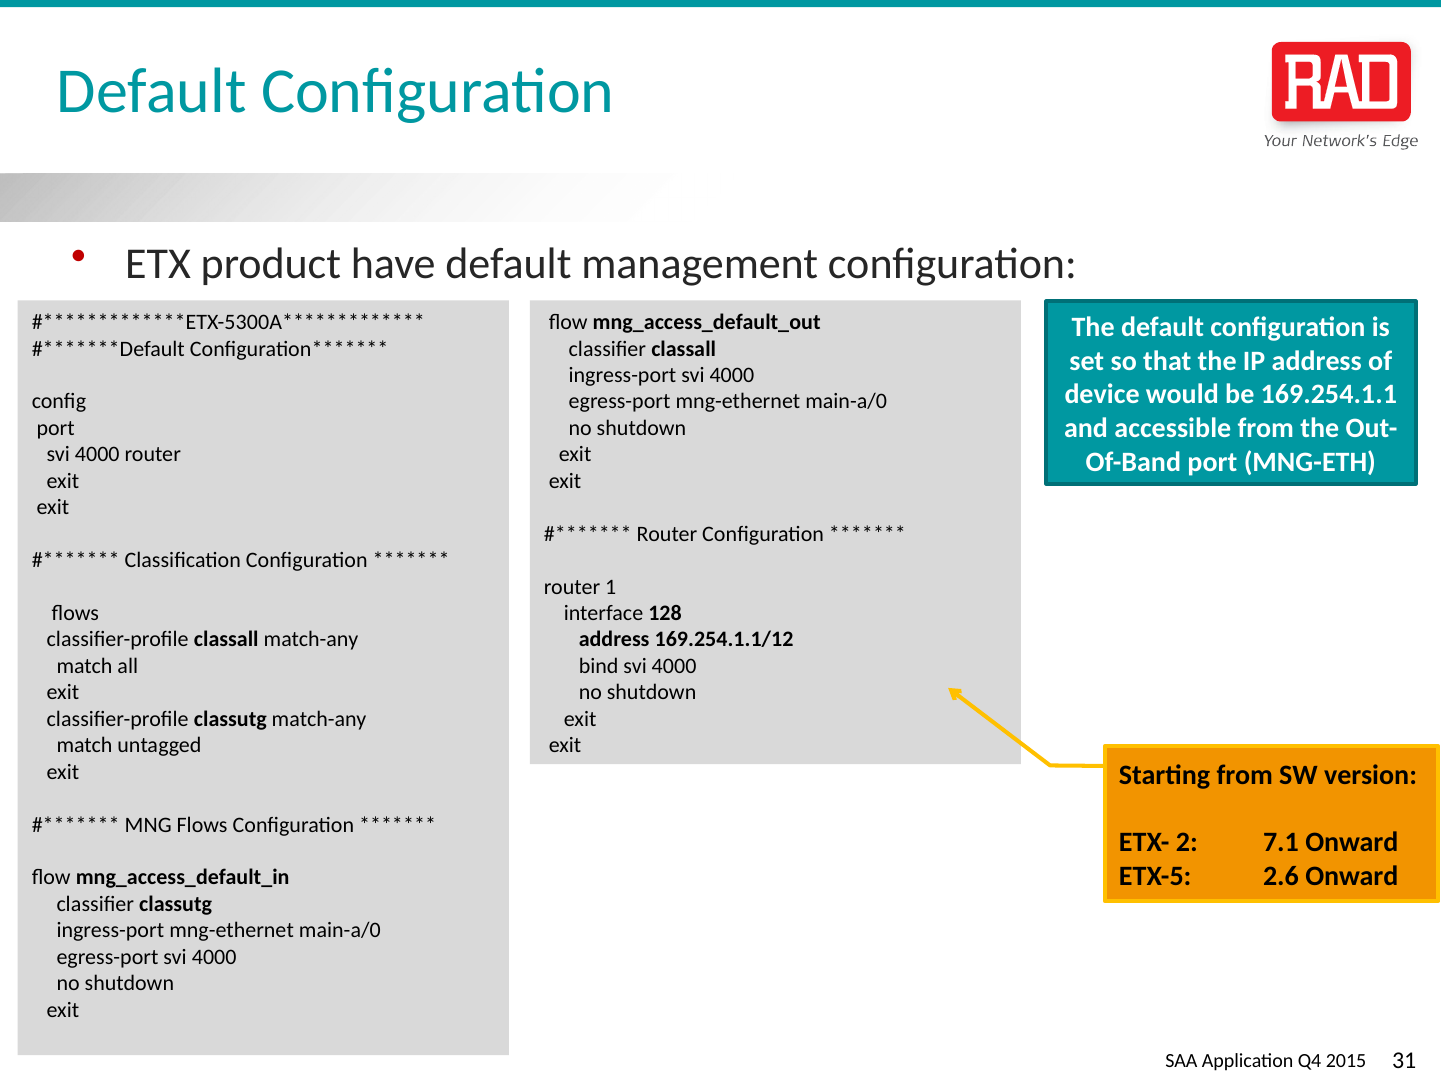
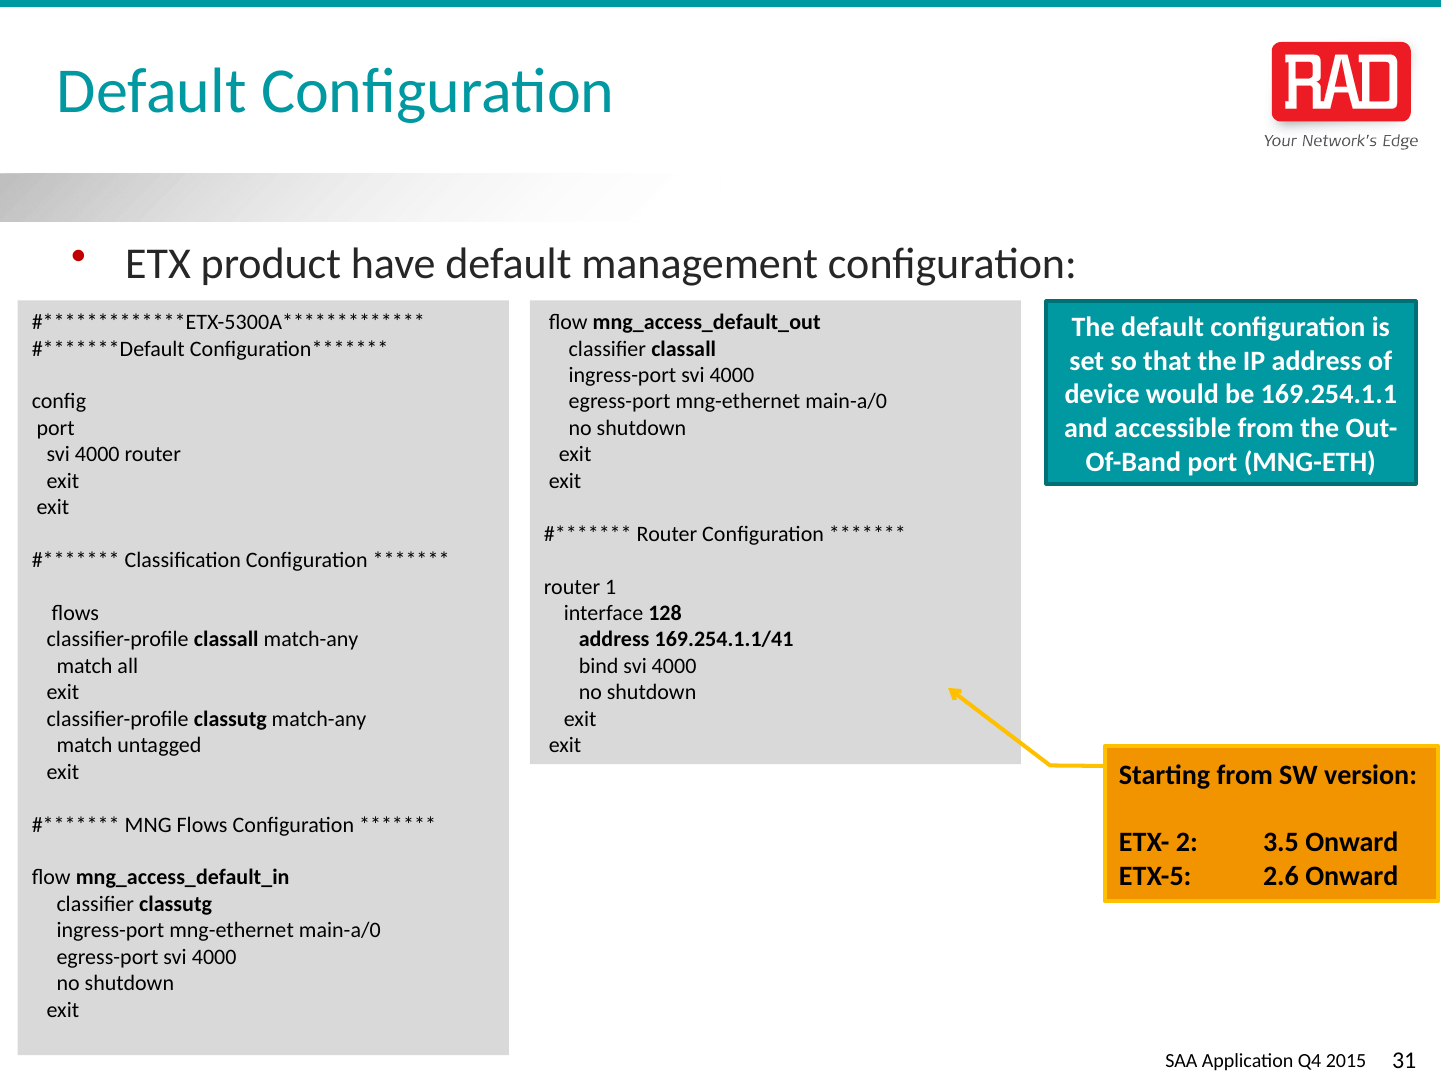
169.254.1.1/12: 169.254.1.1/12 -> 169.254.1.1/41 (724, 639)
7.1: 7.1 -> 3.5 (1281, 842)
